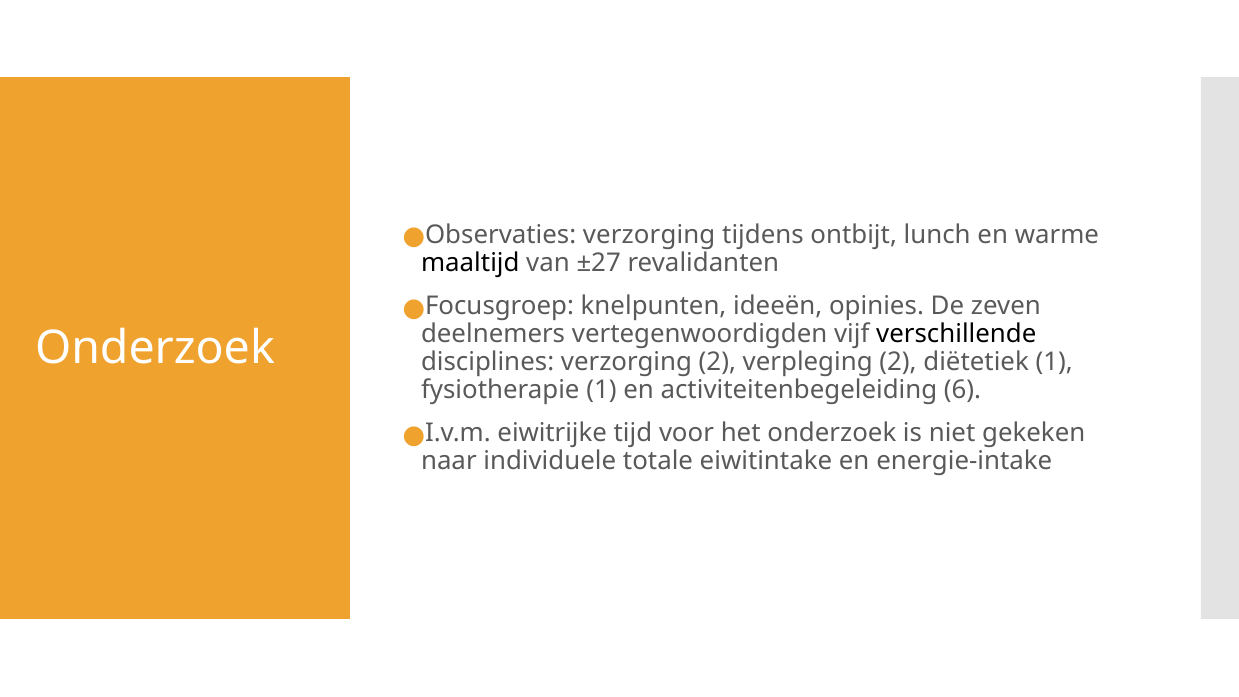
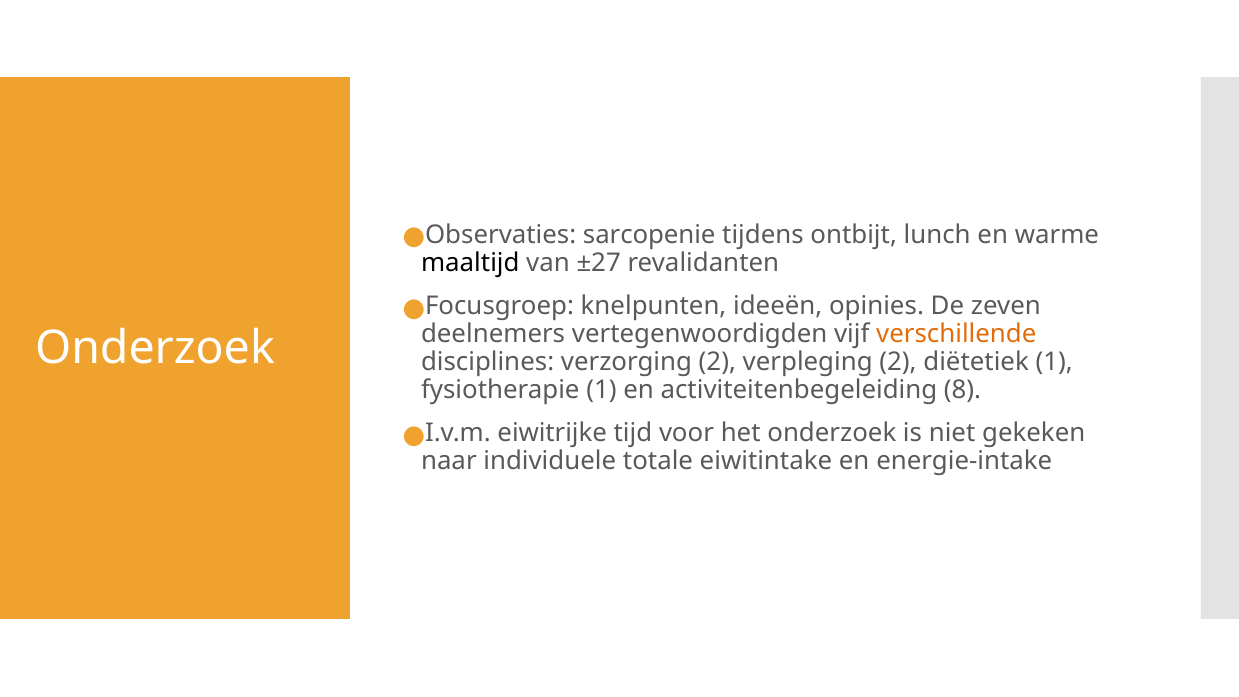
verzorging: verzorging -> sarcopenie (649, 235)
verschillende colour: black -> orange (956, 334)
6: 6 -> 8 (963, 390)
